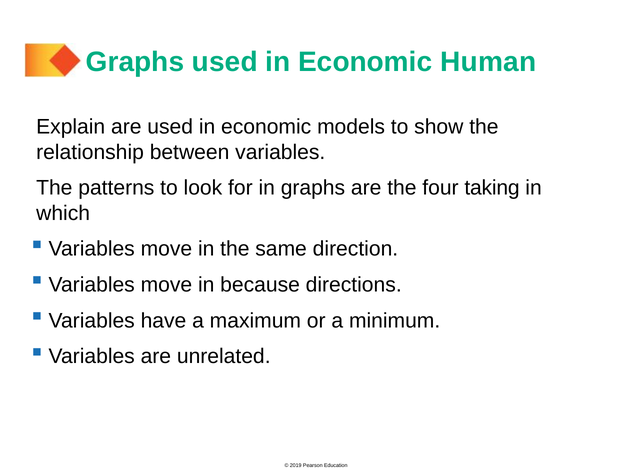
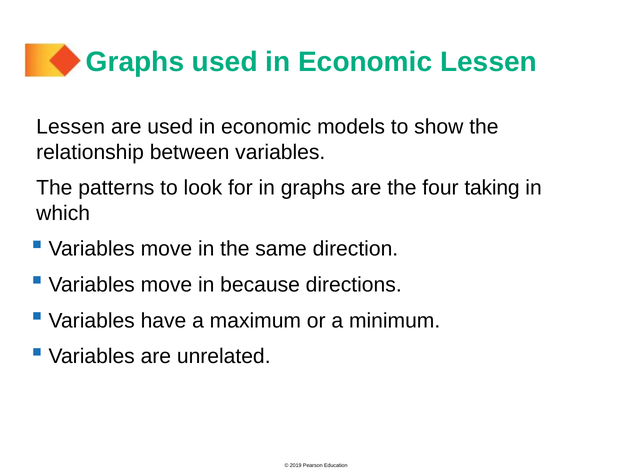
Economic Human: Human -> Lessen (489, 62)
Explain: Explain -> Lessen (71, 127)
